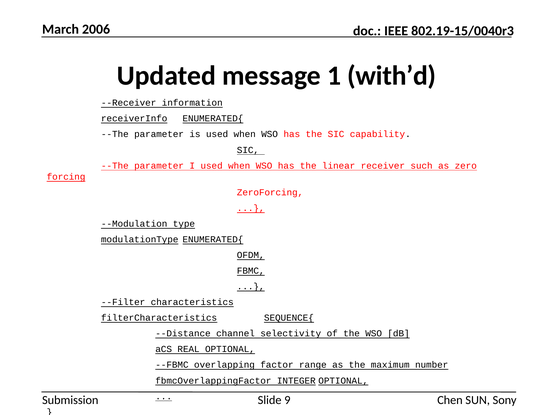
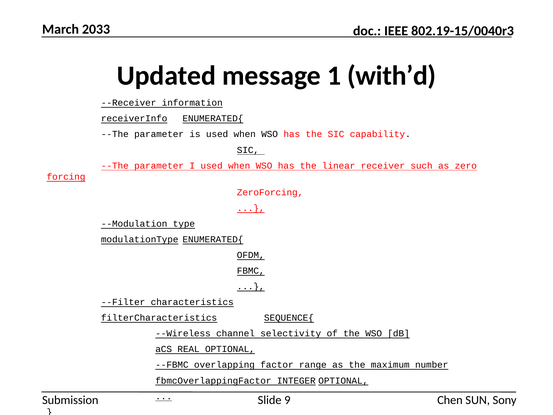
2006: 2006 -> 2033 (96, 29)
--Distance: --Distance -> --Wireless (183, 333)
